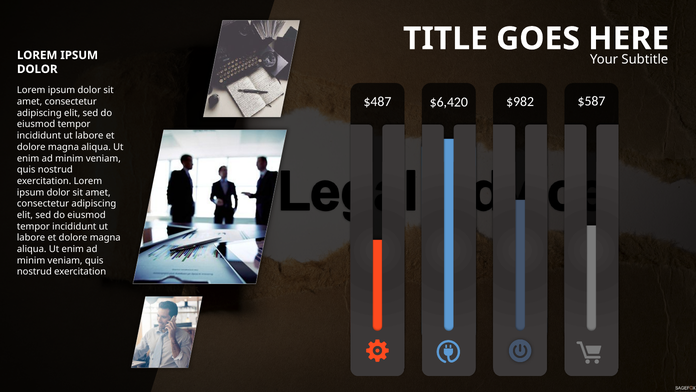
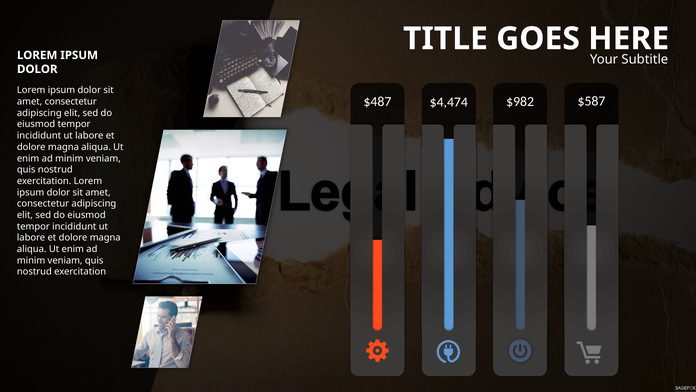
$6,420: $6,420 -> $4,474 (449, 102)
